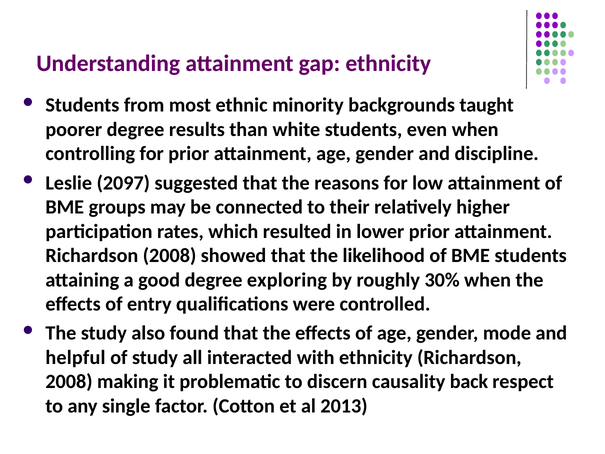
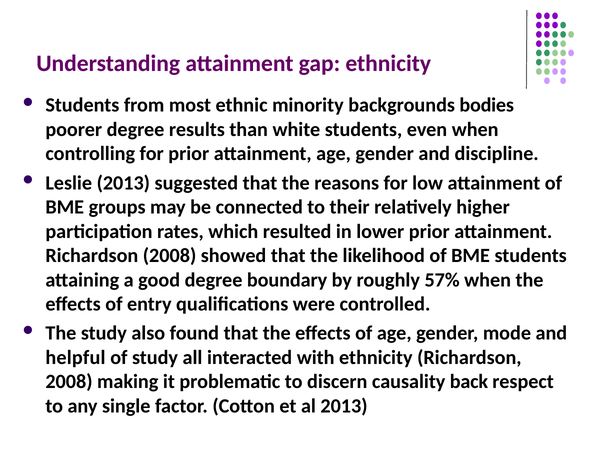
taught: taught -> bodies (487, 105)
Leslie 2097: 2097 -> 2013 (123, 183)
exploring: exploring -> boundary (287, 280)
30%: 30% -> 57% (442, 280)
